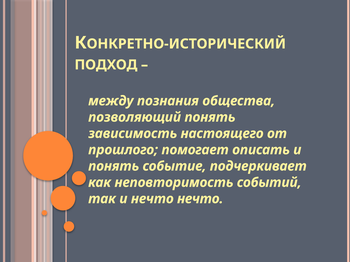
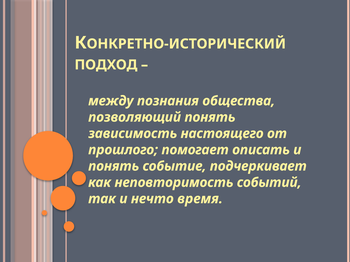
нечто нечто: нечто -> время (200, 199)
